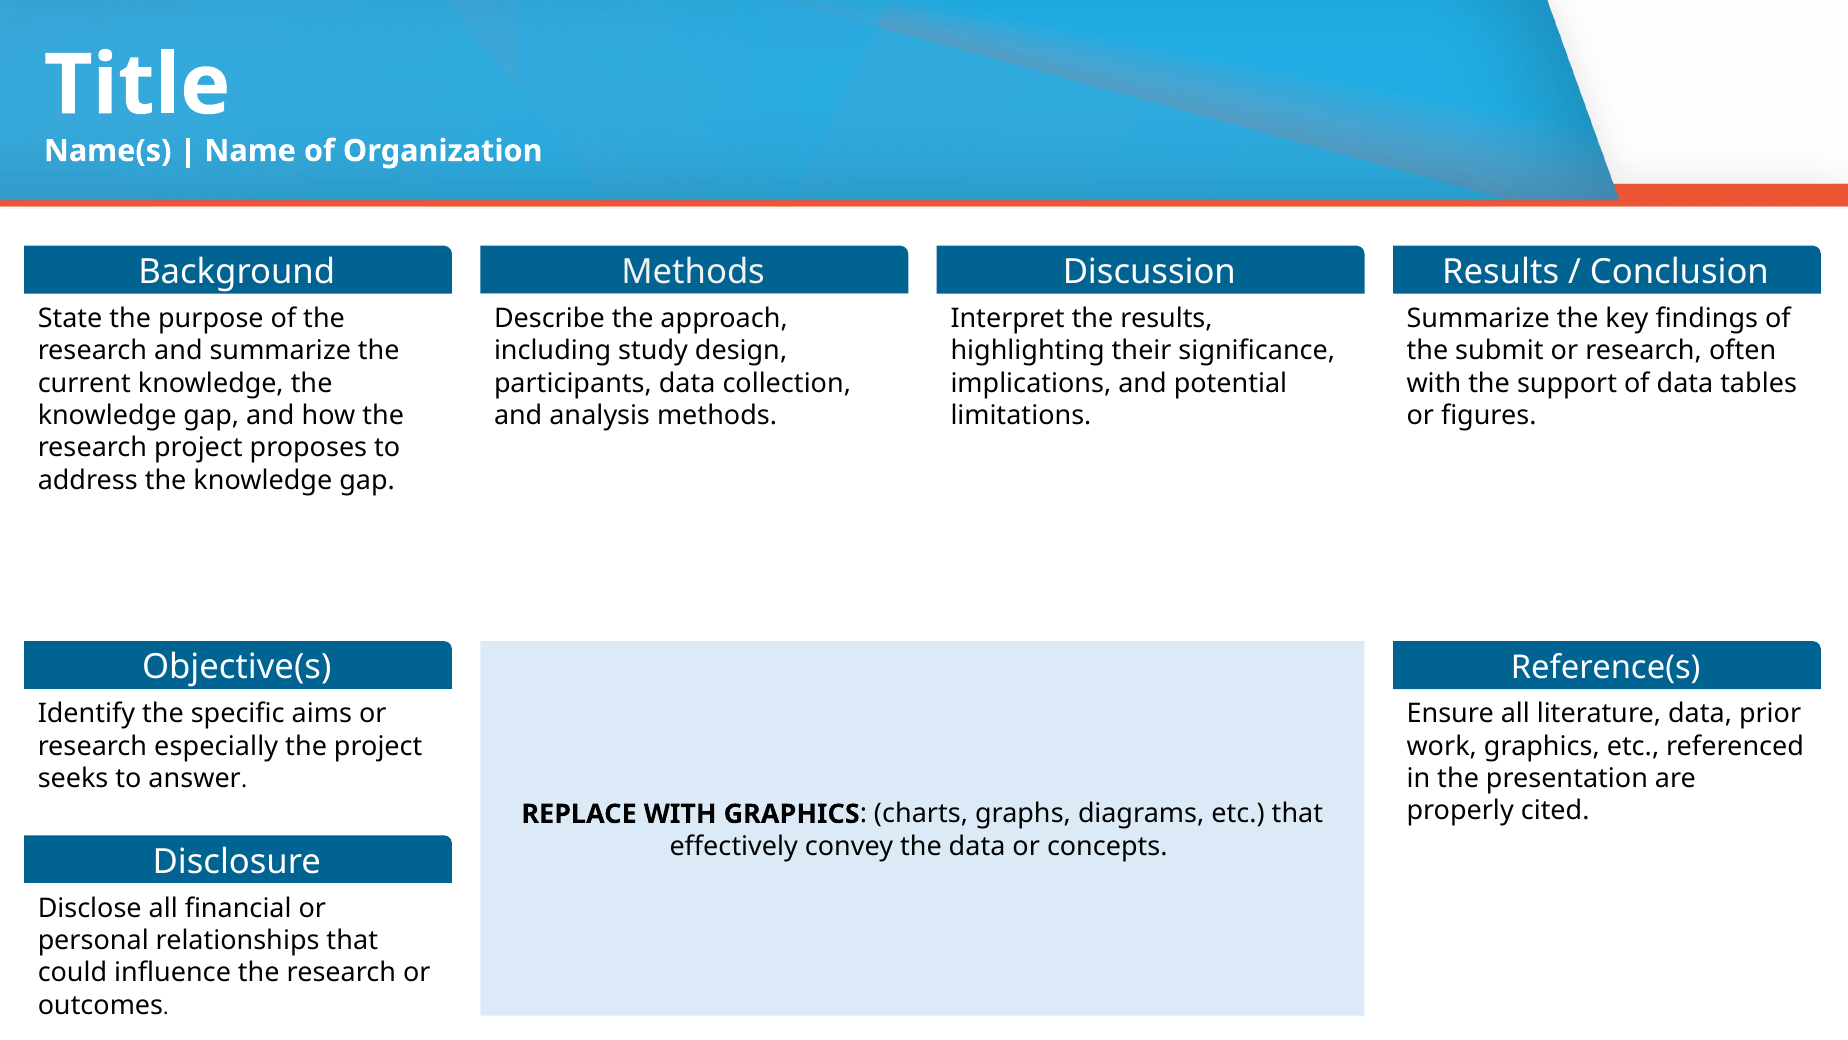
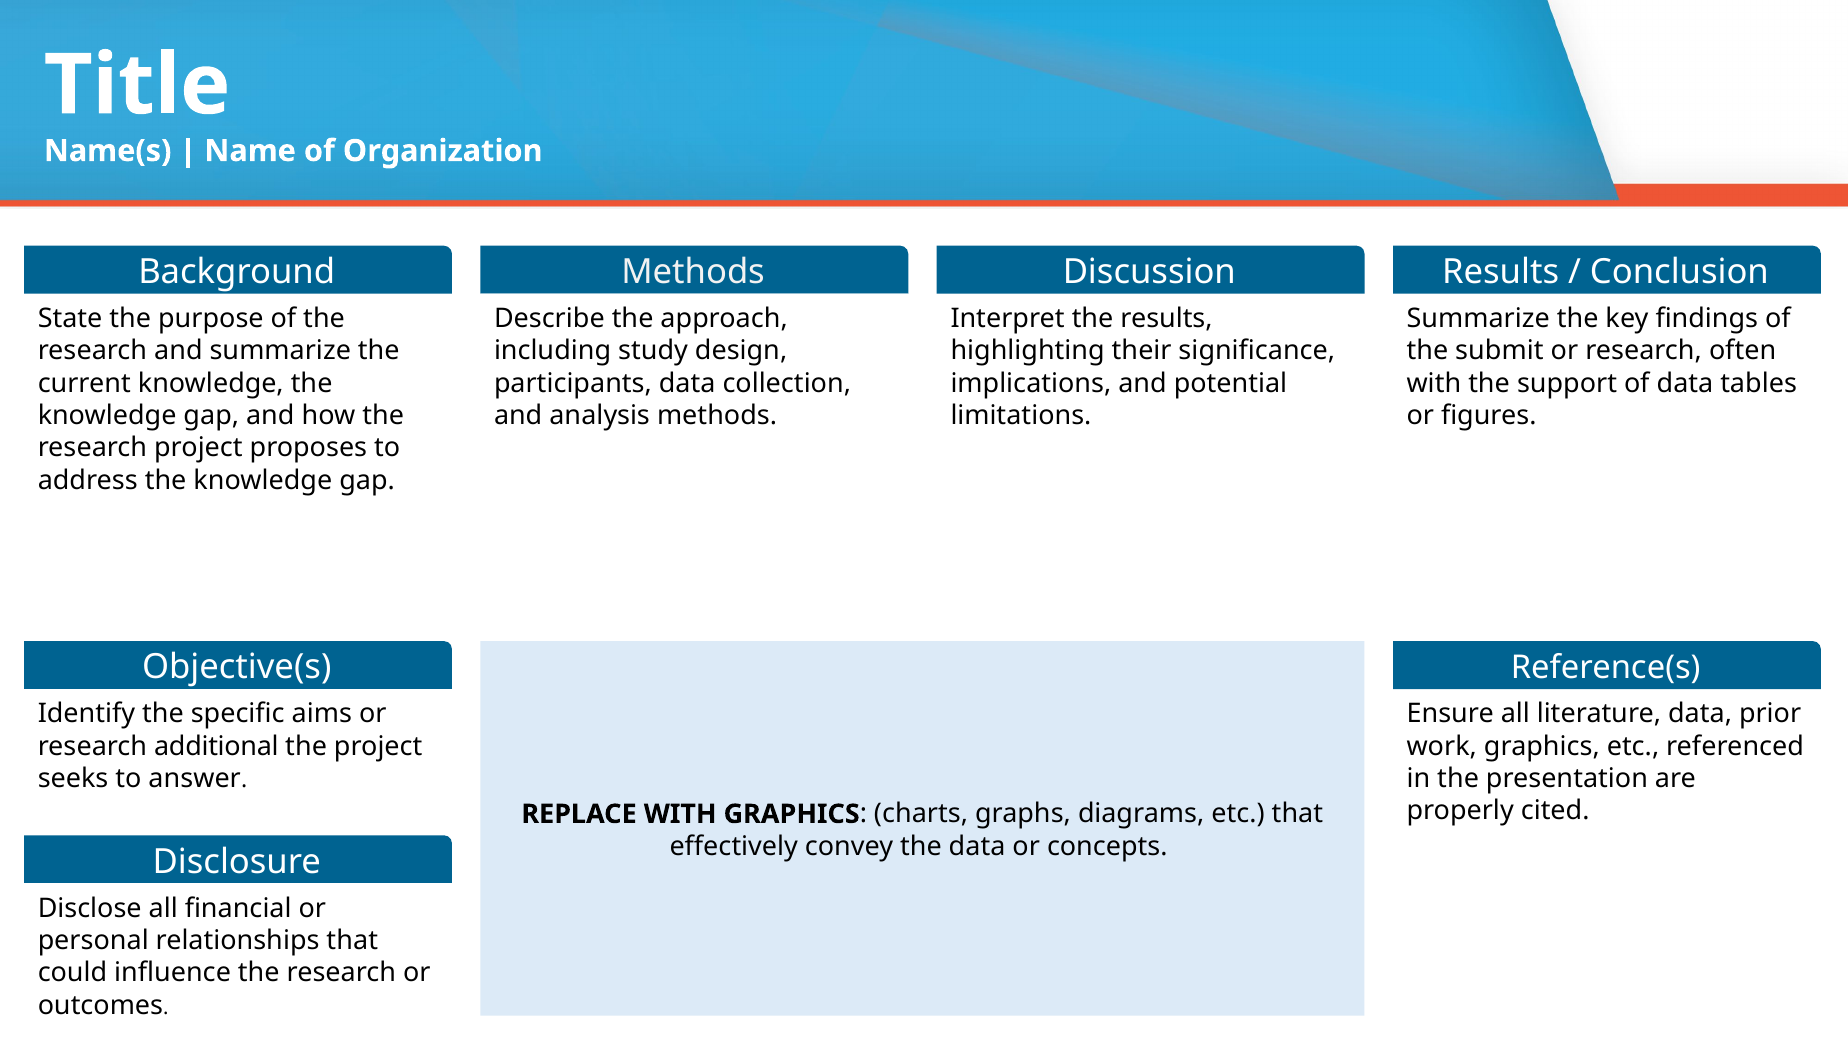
especially: especially -> additional (216, 746)
